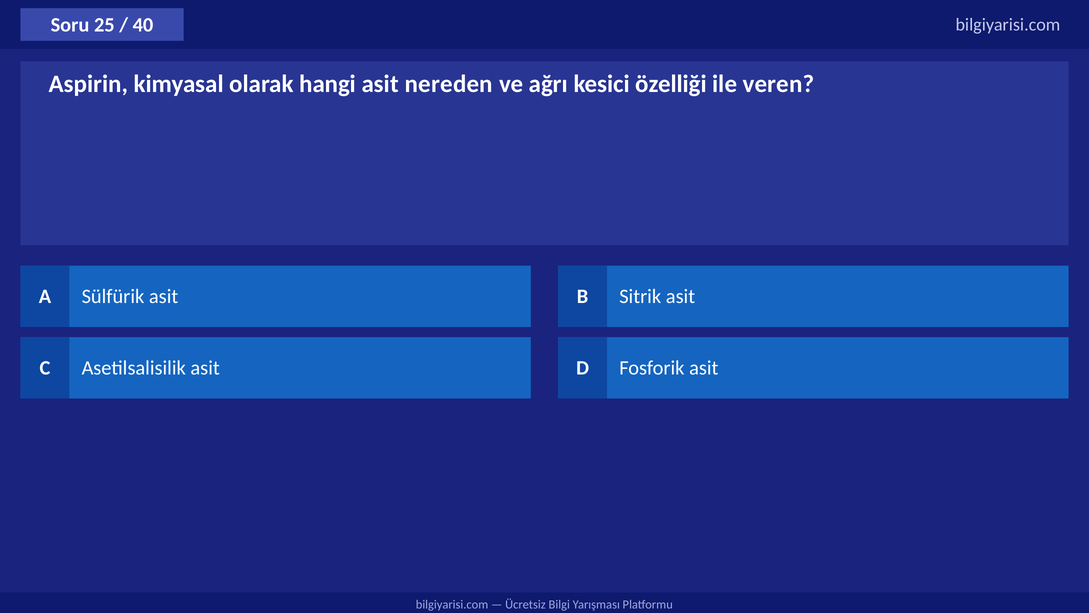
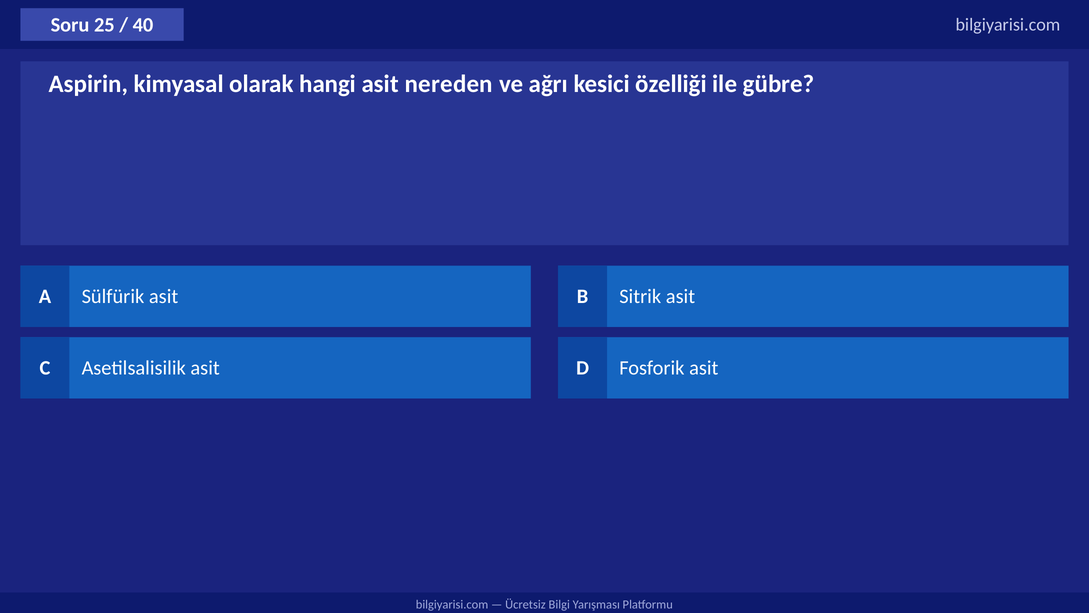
veren: veren -> gübre (779, 84)
